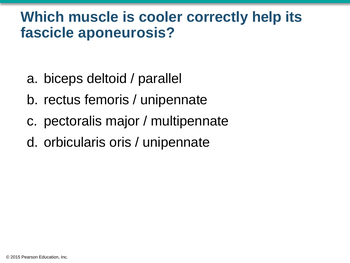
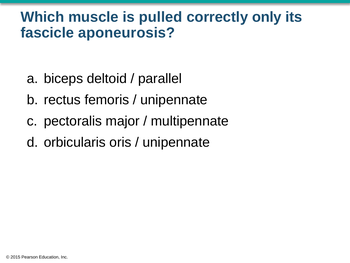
cooler: cooler -> pulled (161, 17)
help: help -> only (267, 17)
